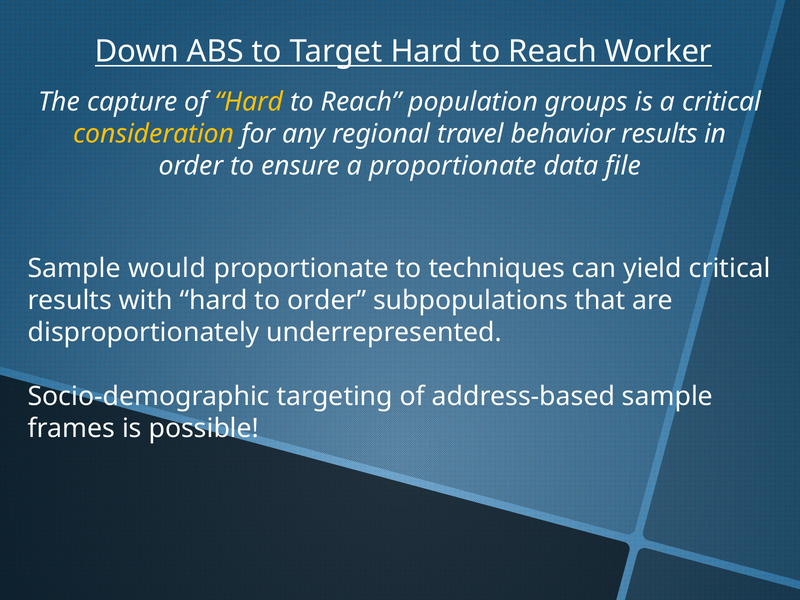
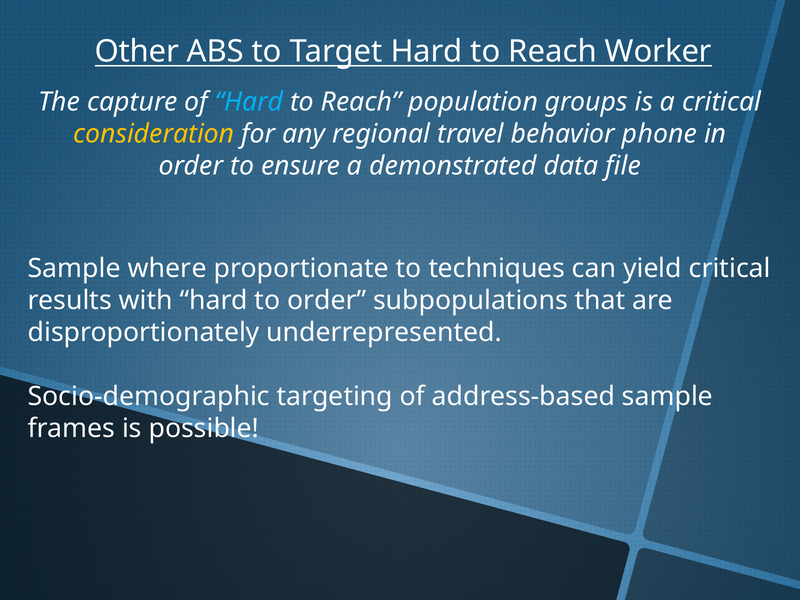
Down: Down -> Other (137, 51)
Hard colour: yellow -> light blue (249, 102)
behavior results: results -> phone (660, 134)
a proportionate: proportionate -> demonstrated (453, 166)
would: would -> where (167, 268)
